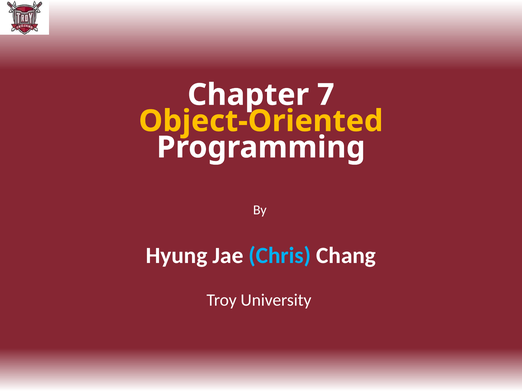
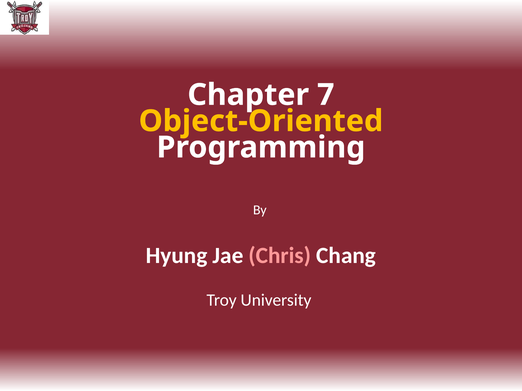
Chris colour: light blue -> pink (280, 256)
